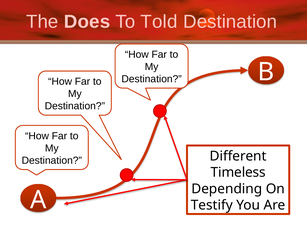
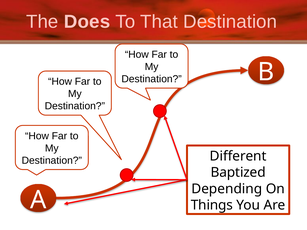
Told: Told -> That (159, 22)
Timeless: Timeless -> Baptized (238, 173)
Testify: Testify -> Things (212, 205)
